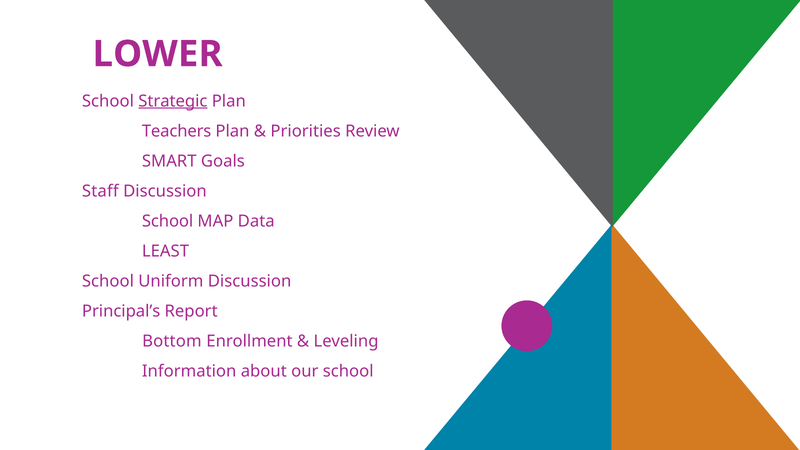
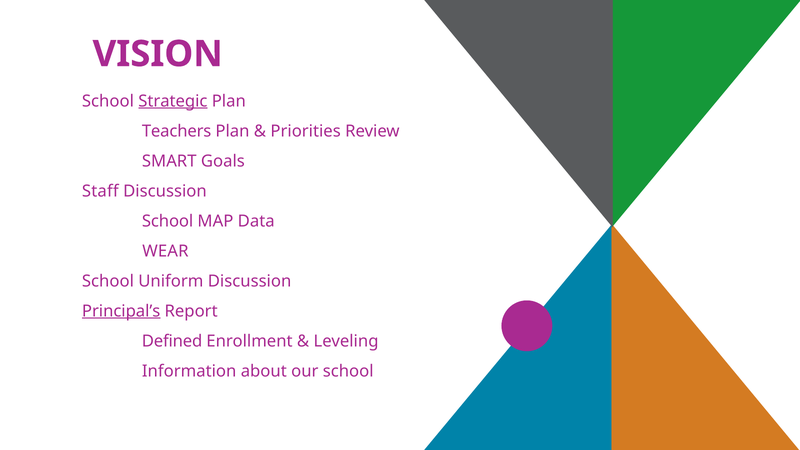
LOWER: LOWER -> VISION (158, 54)
LEAST: LEAST -> WEAR (165, 251)
Principal’s underline: none -> present (121, 311)
Bottom: Bottom -> Defined (172, 341)
